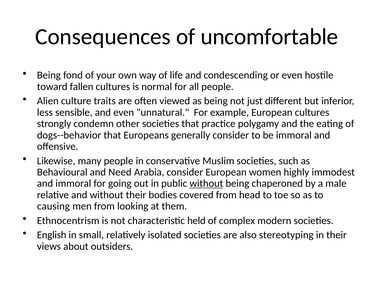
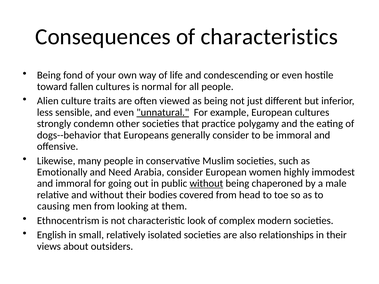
uncomfortable: uncomfortable -> characteristics (269, 37)
unnatural underline: none -> present (163, 112)
Behavioural: Behavioural -> Emotionally (62, 172)
held: held -> look (196, 221)
stereotyping: stereotyping -> relationships (286, 235)
